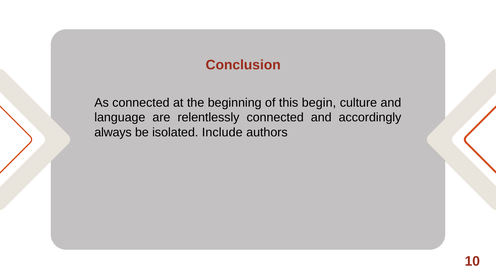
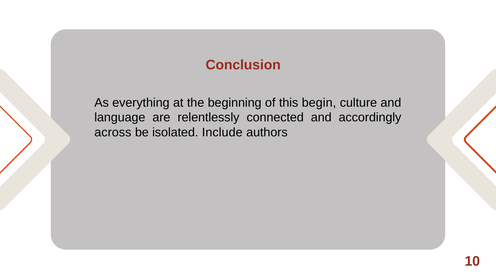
As connected: connected -> everything (141, 103)
always: always -> across (113, 132)
